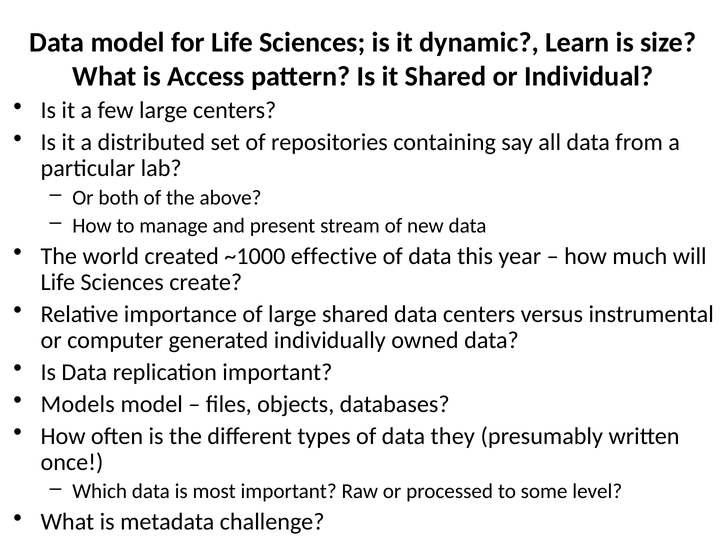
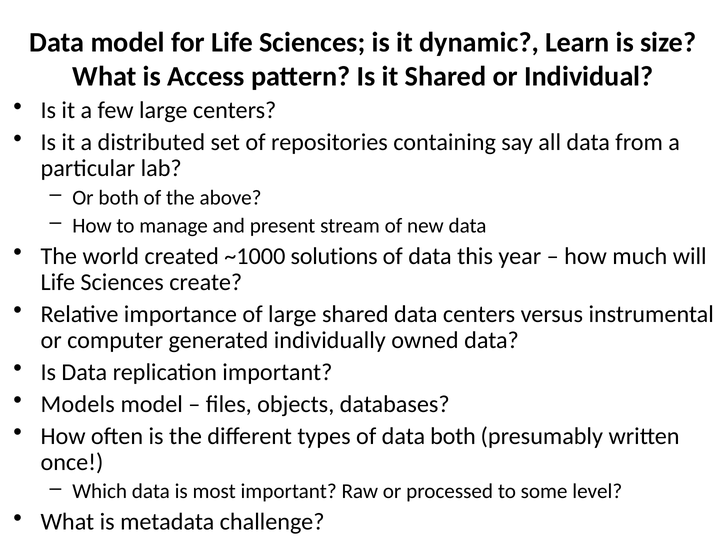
effective: effective -> solutions (334, 256)
data they: they -> both (453, 436)
